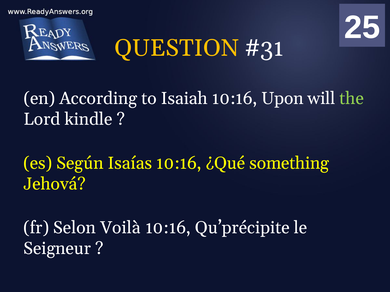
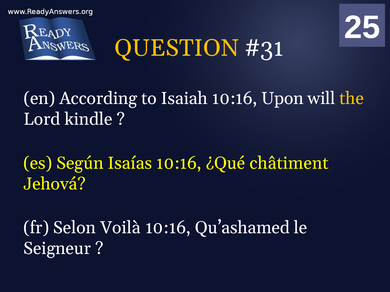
the colour: light green -> yellow (352, 99)
something: something -> châtiment (289, 163)
Qu’précipite: Qu’précipite -> Qu’ashamed (242, 228)
